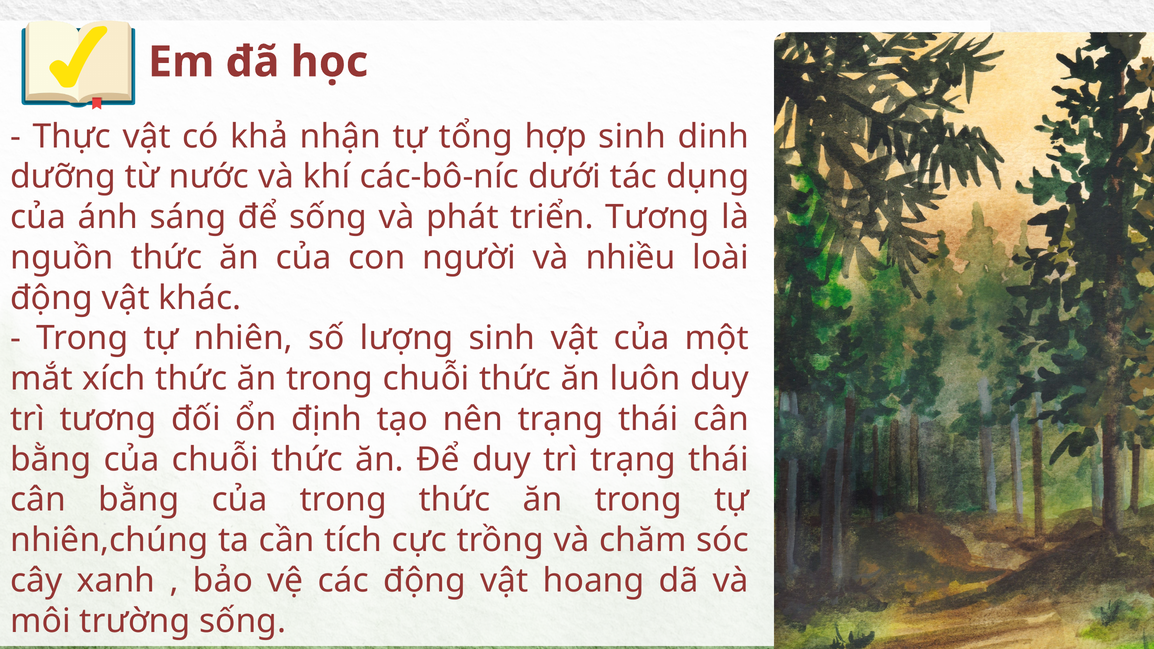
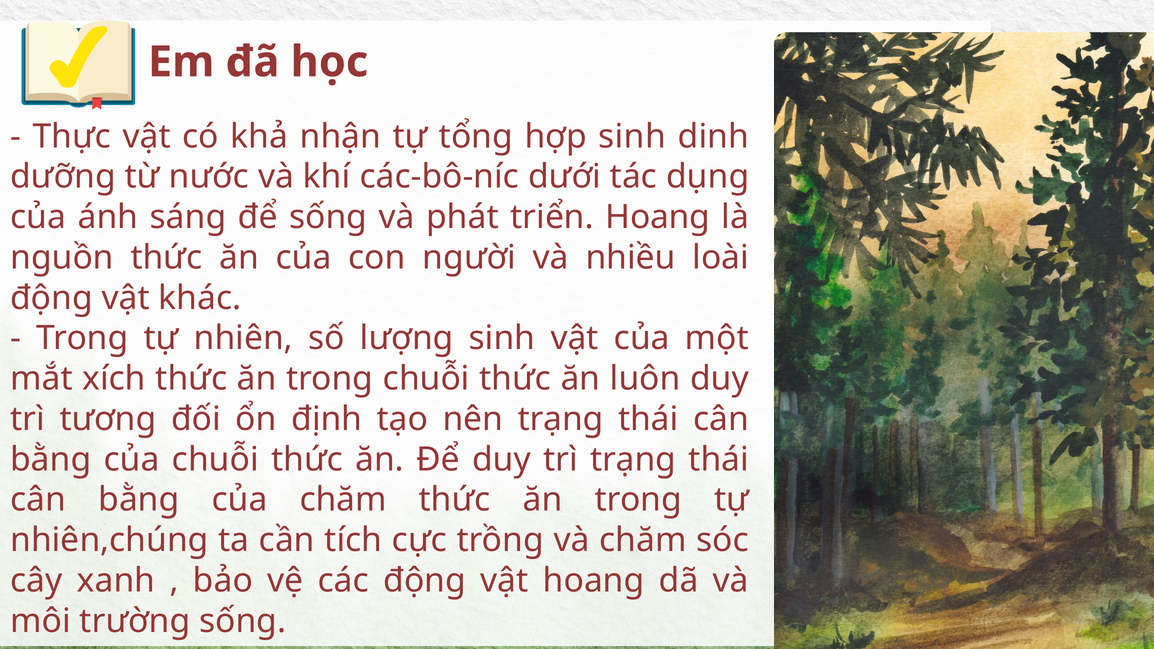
triển Tương: Tương -> Hoang (658, 217)
của trong: trong -> chăm (343, 500)
